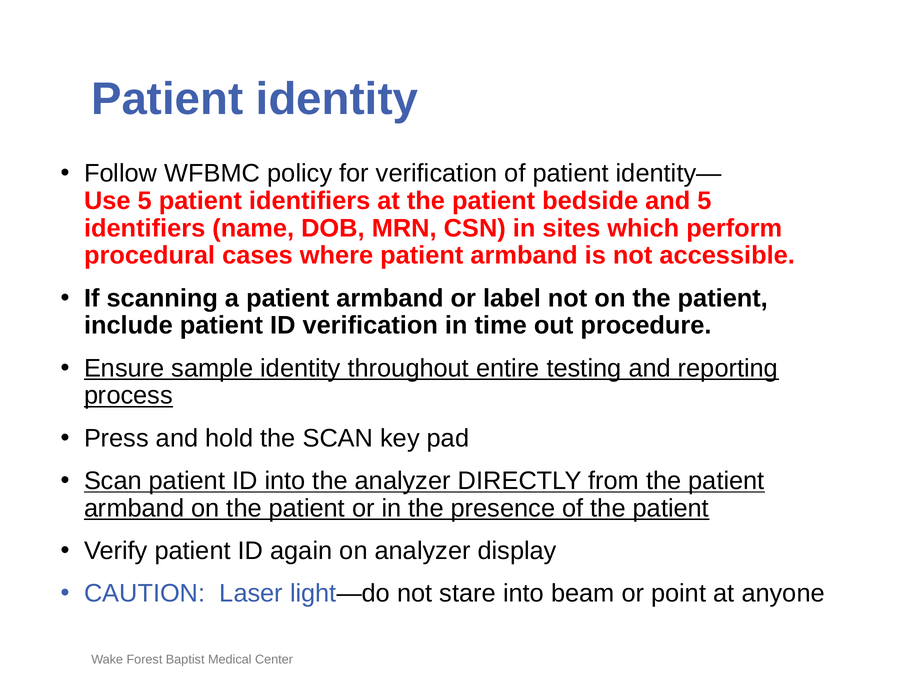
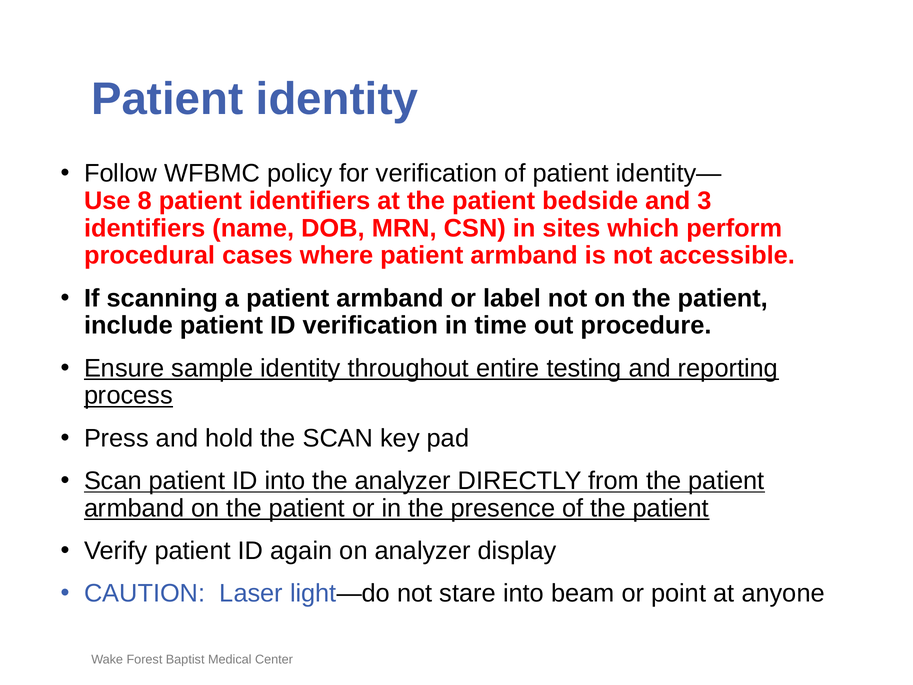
Use 5: 5 -> 8 (145, 201)
and 5: 5 -> 3 (704, 201)
